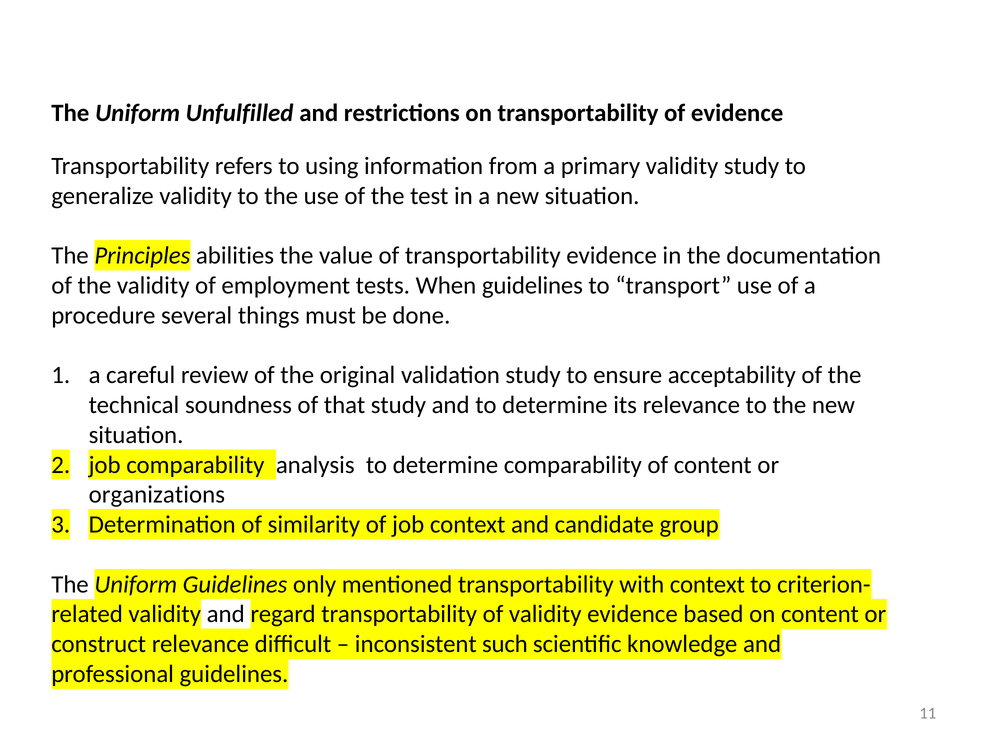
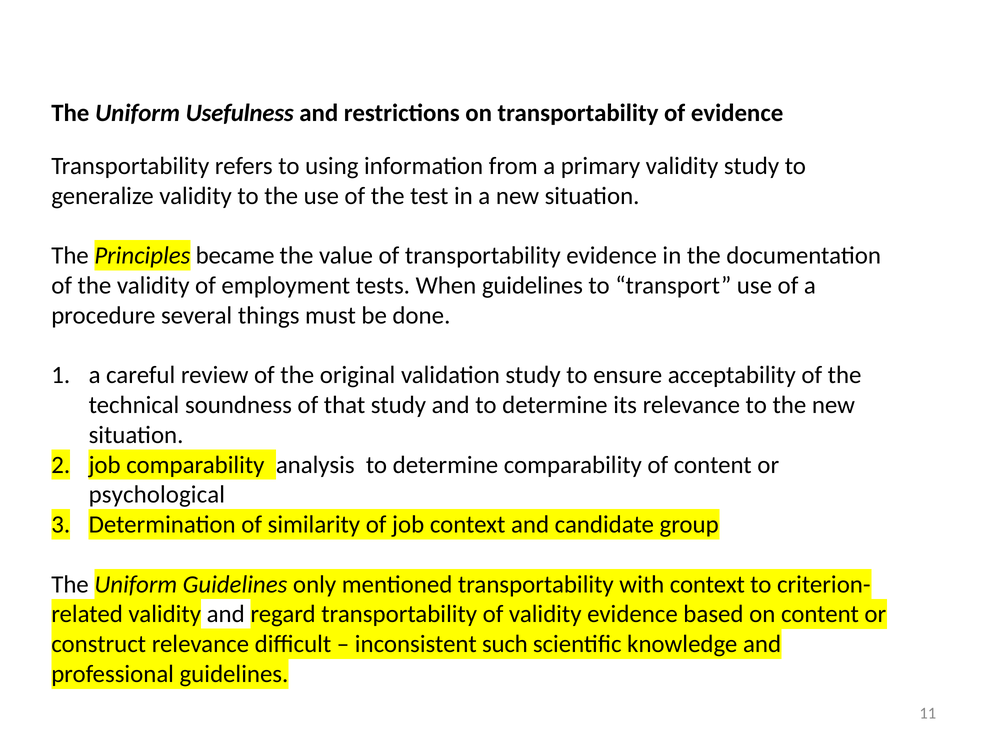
Unfulfilled: Unfulfilled -> Usefulness (240, 113)
abilities: abilities -> became (235, 256)
organizations: organizations -> psychological (157, 495)
